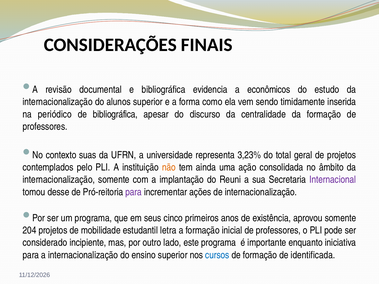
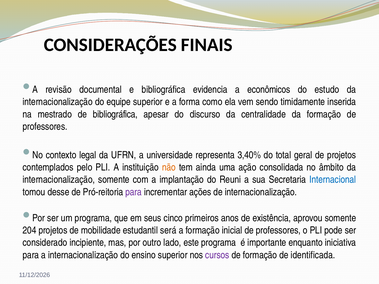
alunos: alunos -> equipe (119, 102)
periódico: periódico -> mestrado (55, 114)
suas: suas -> legal (88, 155)
3,23%: 3,23% -> 3,40% (249, 155)
Internacional colour: purple -> blue (333, 180)
letra: letra -> será (168, 231)
cursos colour: blue -> purple (217, 255)
